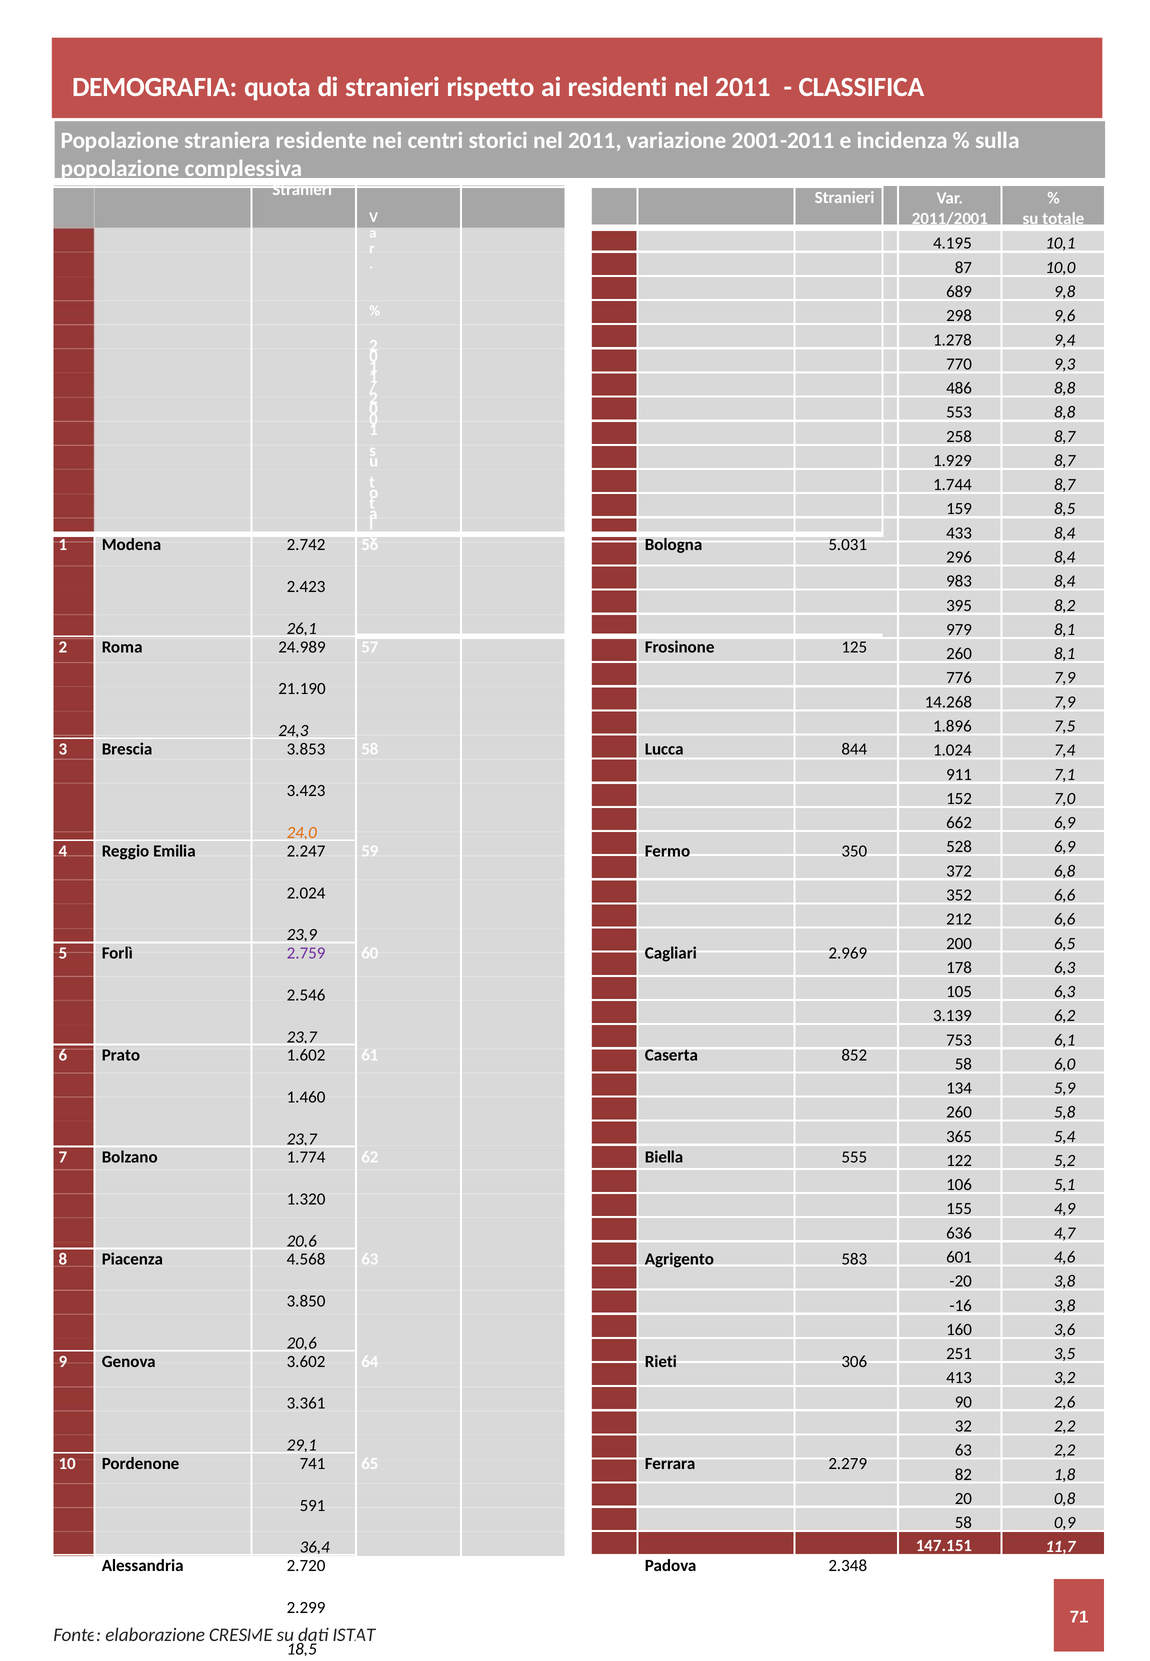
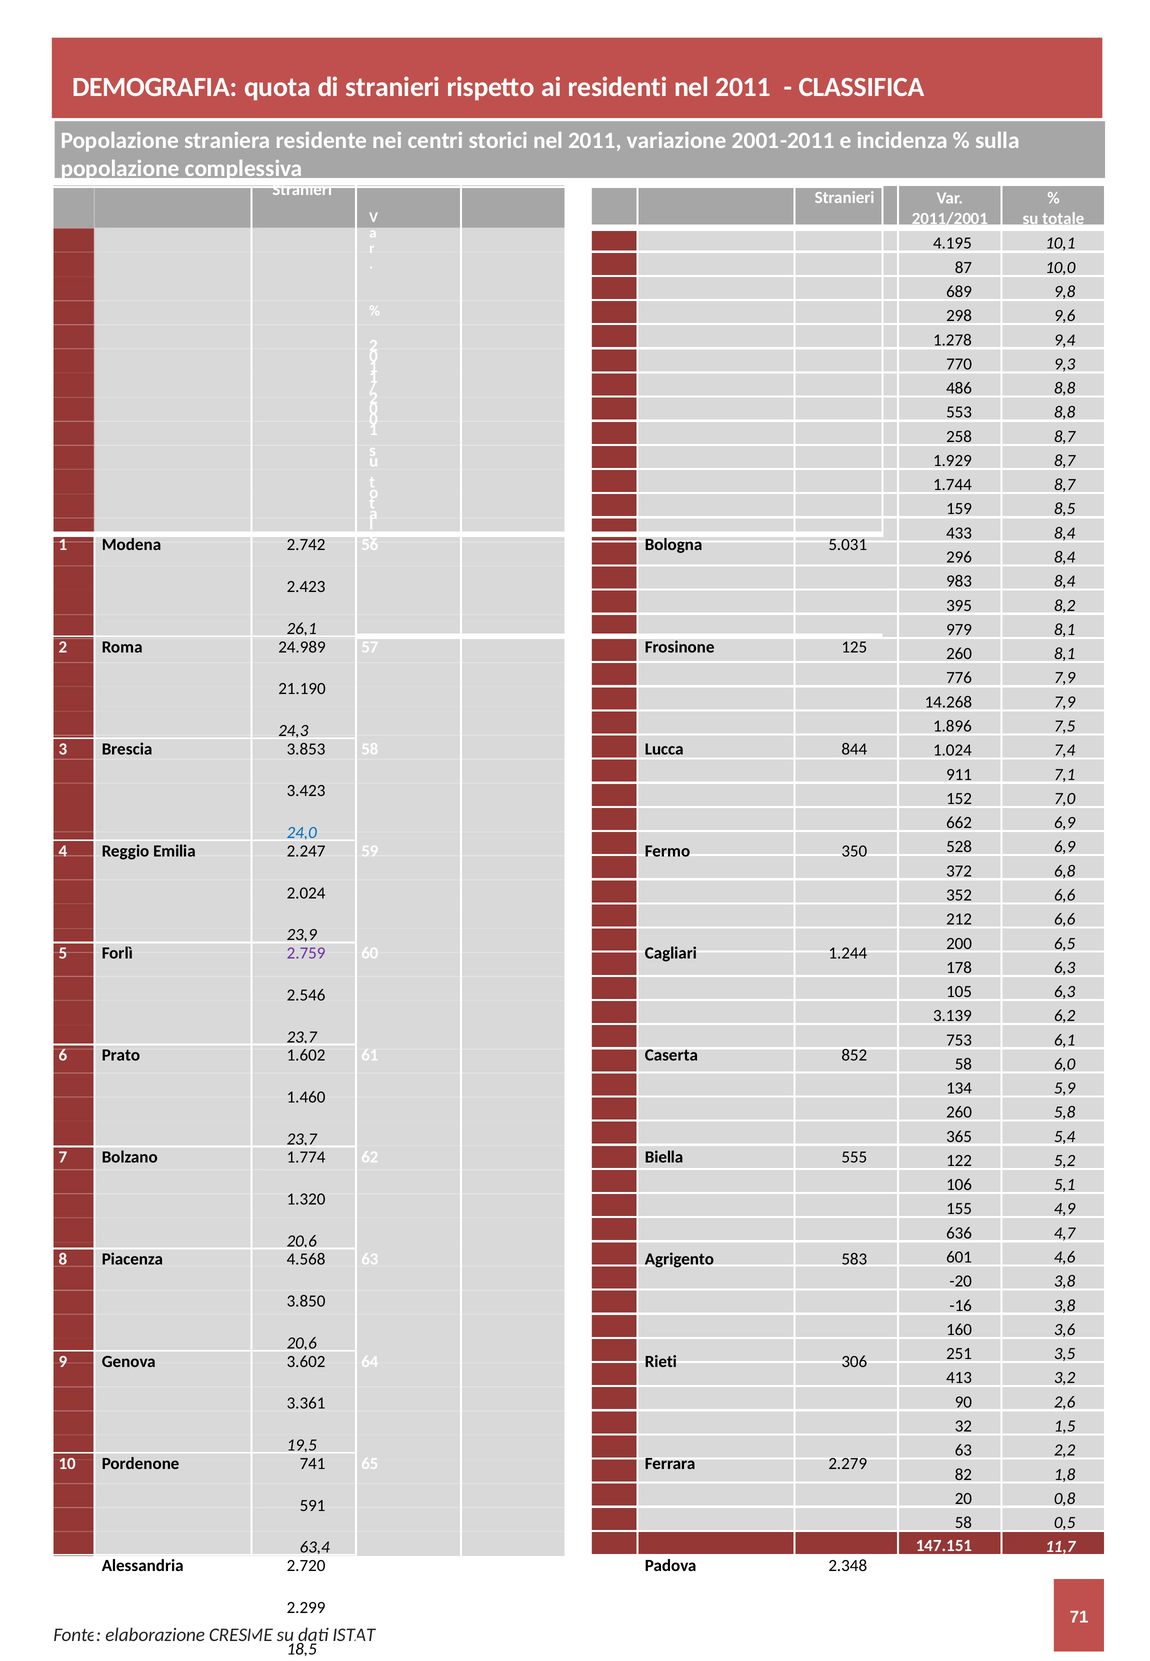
24,0 colour: orange -> blue (302, 833)
2.969: 2.969 -> 1.244 (848, 953)
32 2,2: 2,2 -> 1,5 (1065, 1426)
29,1: 29,1 -> 19,5 (302, 1445)
0,9: 0,9 -> 0,5 (1065, 1523)
36,4: 36,4 -> 63,4 (315, 1547)
